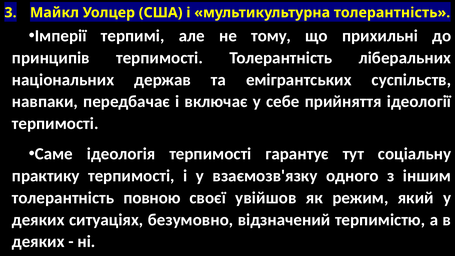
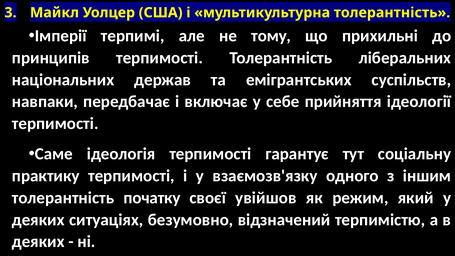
повною: повною -> початку (152, 198)
